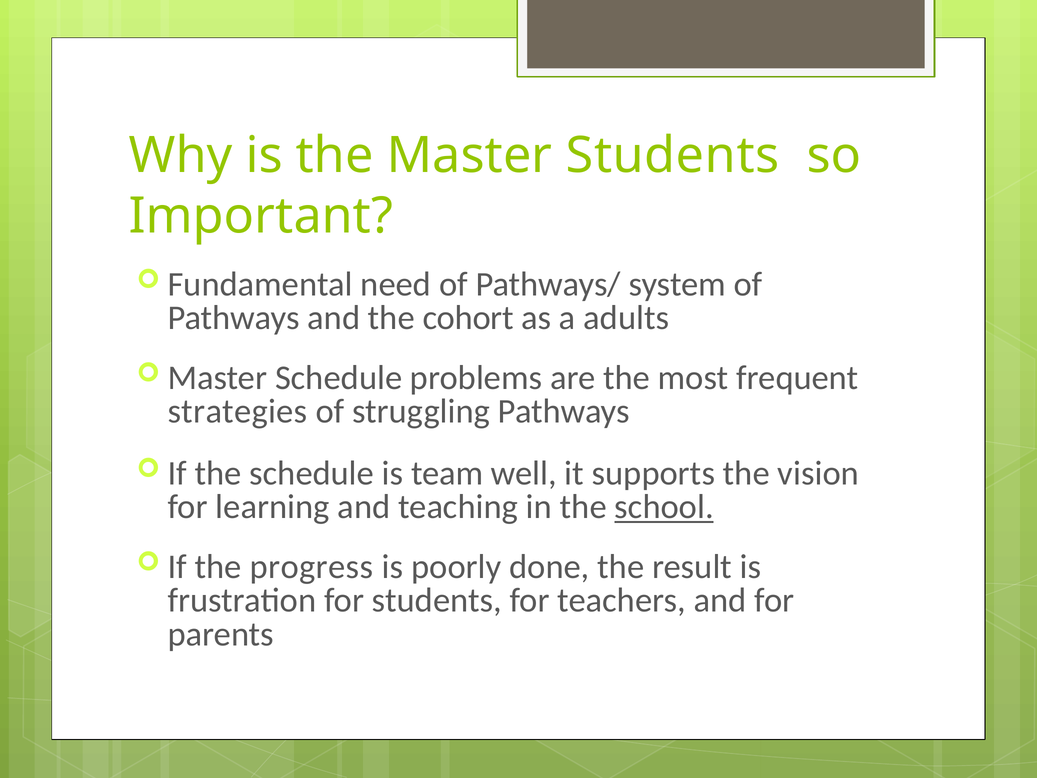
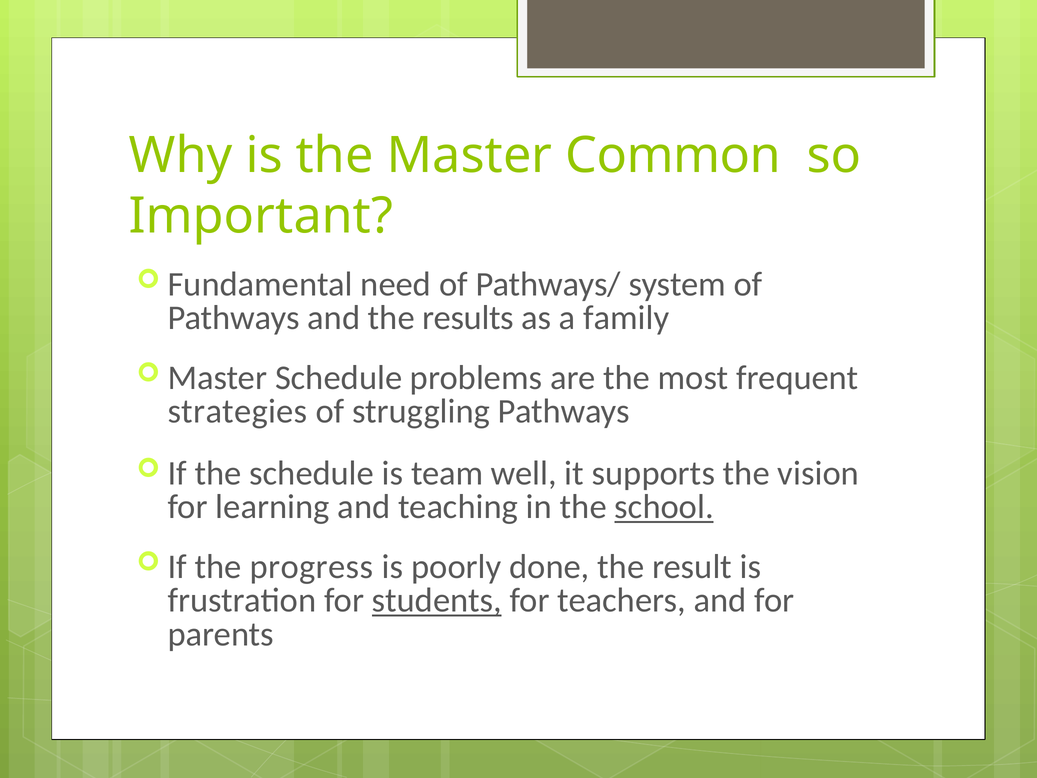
Master Students: Students -> Common (673, 155)
cohort: cohort -> results (468, 318)
adults: adults -> family (626, 318)
students underline: none -> present (437, 600)
